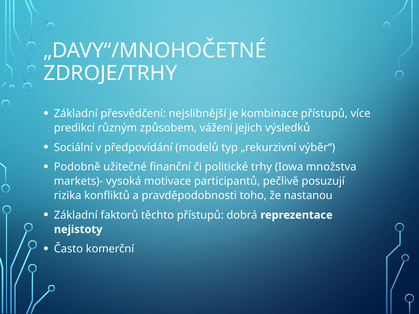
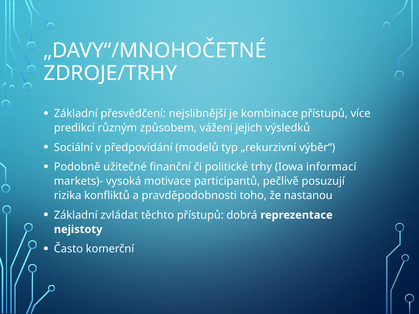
množstva: množstva -> informací (331, 167)
faktorů: faktorů -> zvládat (119, 215)
